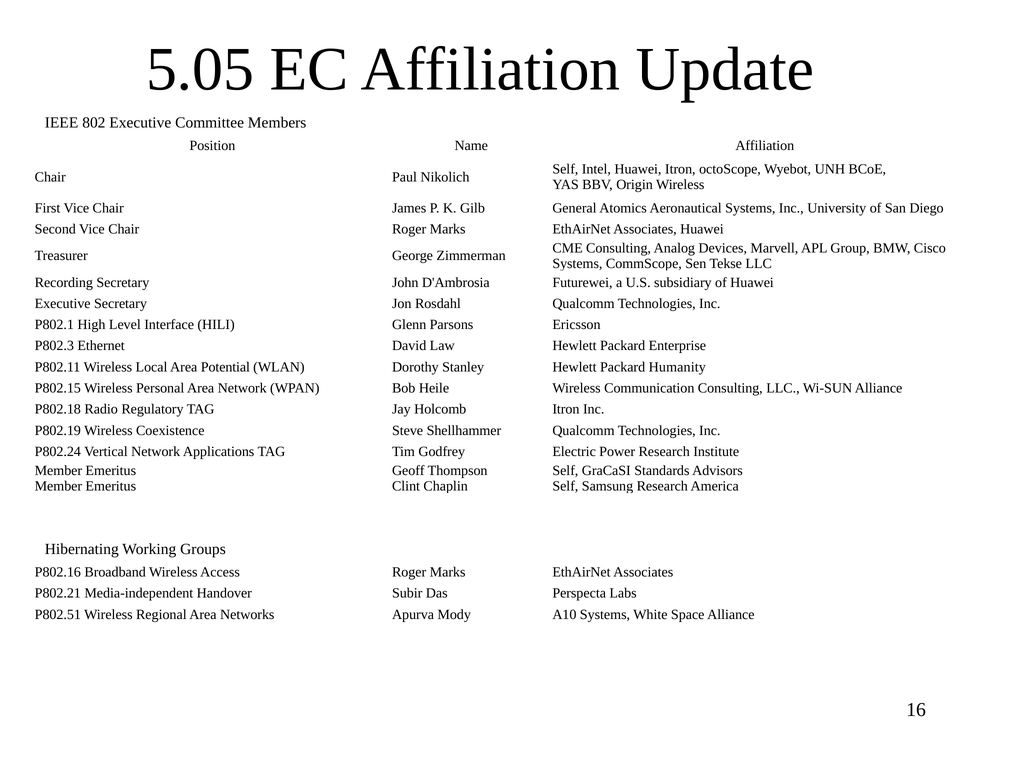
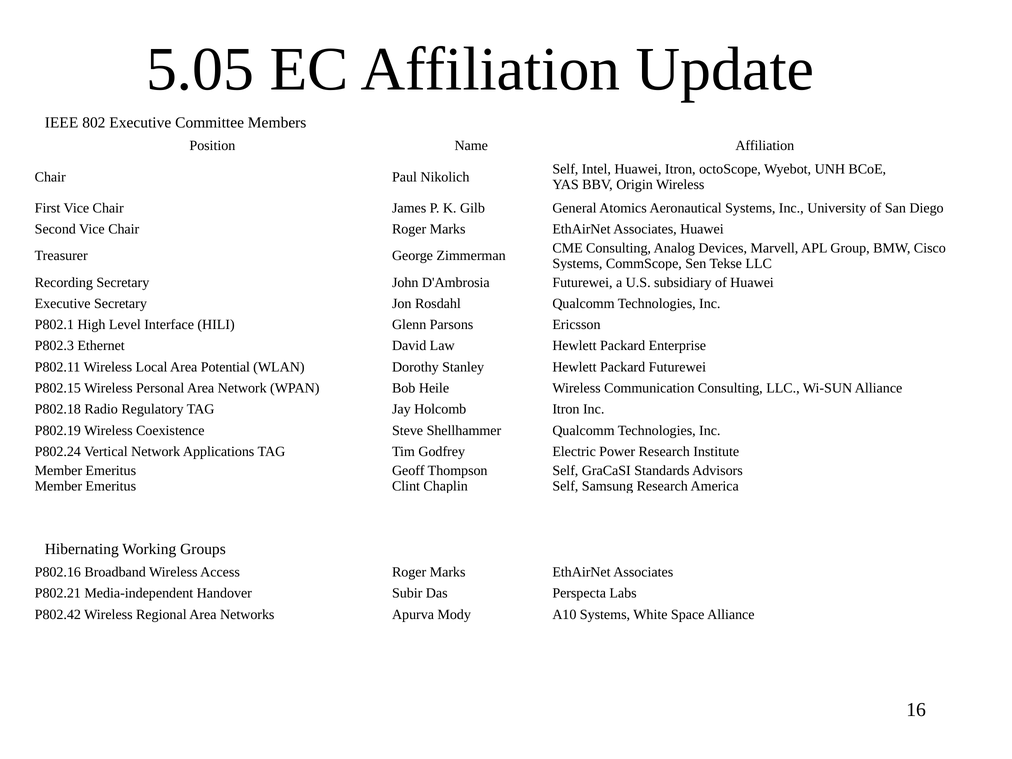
Packard Humanity: Humanity -> Futurewei (677, 367)
P802.51: P802.51 -> P802.42 (58, 614)
